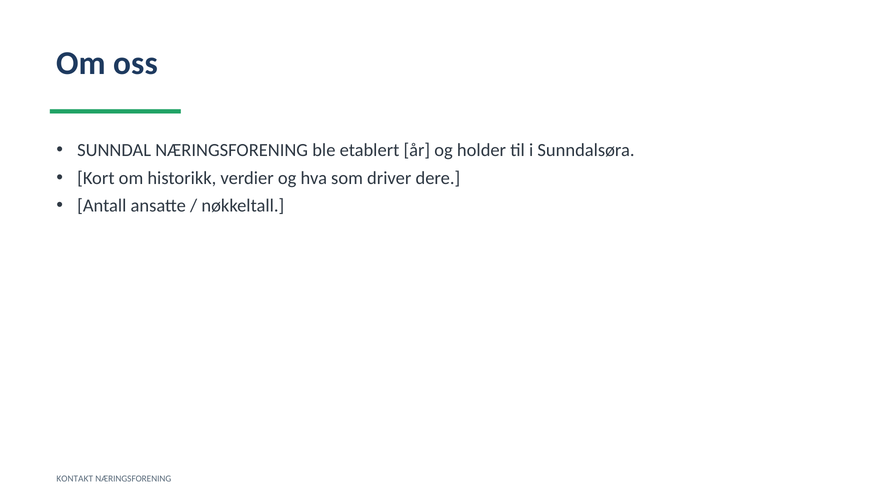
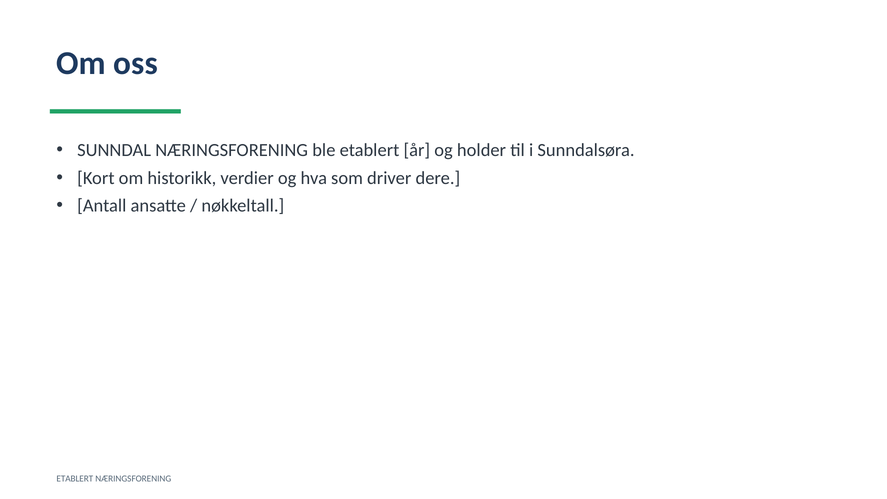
KONTAKT: KONTAKT -> ETABLERT (75, 479)
